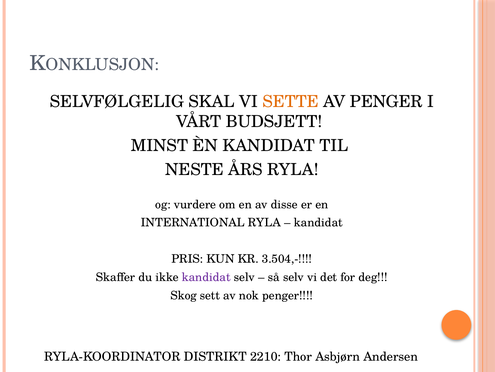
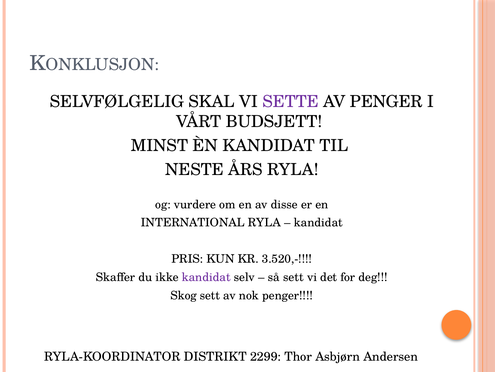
SETTE colour: orange -> purple (291, 102)
3.504,-: 3.504,- -> 3.520,- (287, 259)
så selv: selv -> sett (293, 277)
2210: 2210 -> 2299 (266, 356)
